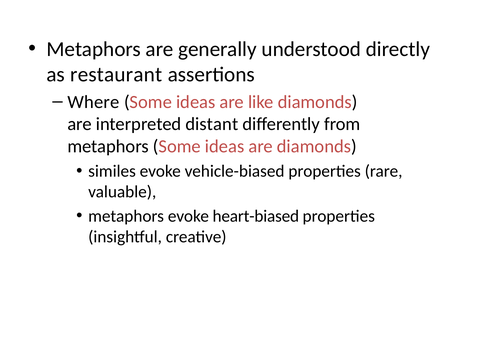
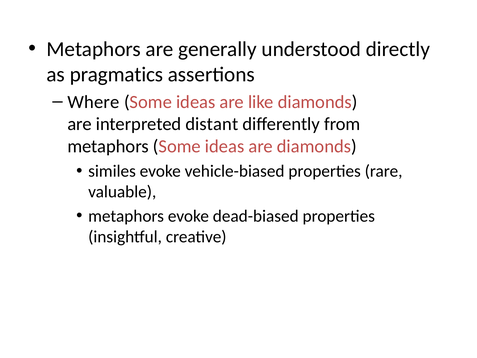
restaurant: restaurant -> pragmatics (116, 74)
heart-biased: heart-biased -> dead-biased (256, 216)
